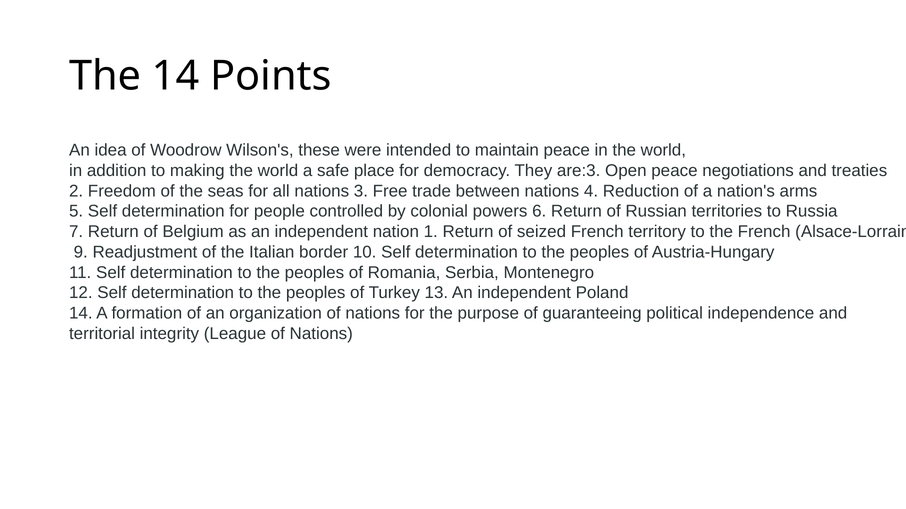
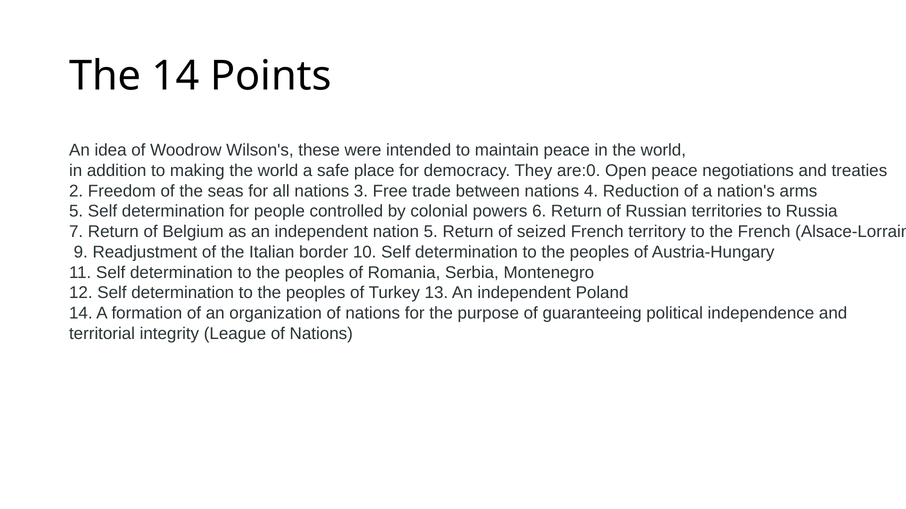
are:3: are:3 -> are:0 (579, 171)
nation 1: 1 -> 5 (431, 232)
